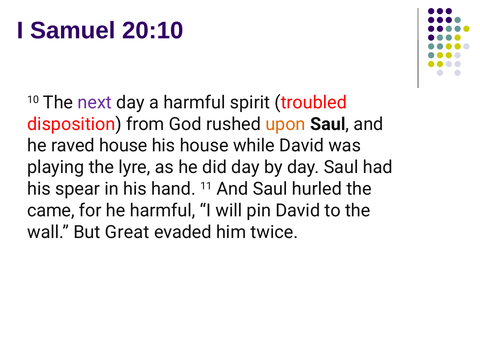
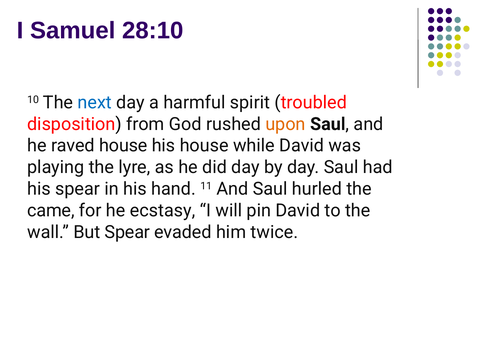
20:10: 20:10 -> 28:10 (153, 30)
next colour: purple -> blue (95, 102)
he harmful: harmful -> ecstasy (163, 211)
But Great: Great -> Spear (127, 232)
